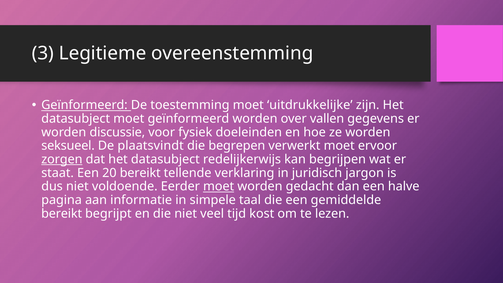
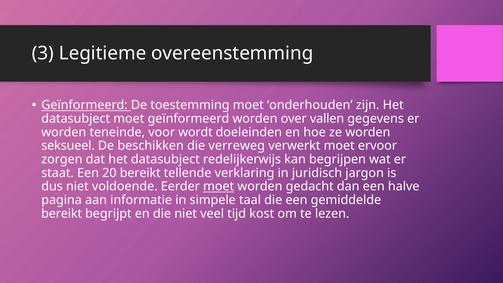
uitdrukkelijke: uitdrukkelijke -> onderhouden (310, 105)
discussie: discussie -> teneinde (117, 132)
fysiek: fysiek -> wordt (195, 132)
plaatsvindt: plaatsvindt -> beschikken (151, 146)
begrepen: begrepen -> verreweg (237, 146)
zorgen underline: present -> none (62, 159)
